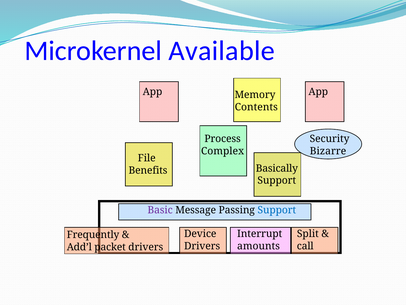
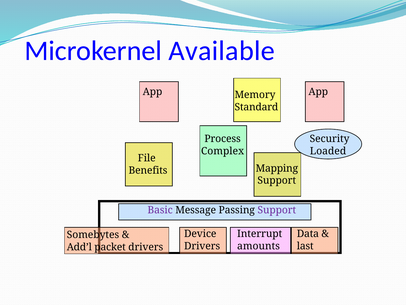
Contents: Contents -> Standard (256, 107)
Bizarre: Bizarre -> Loaded (328, 151)
Basically: Basically -> Mapping (277, 168)
Support colour: blue -> purple (277, 210)
Split: Split -> Data (308, 233)
Frequently: Frequently -> Somebytes (93, 234)
call: call -> last (305, 246)
